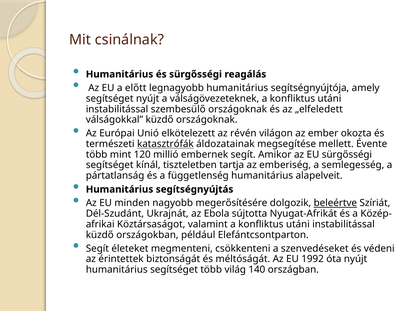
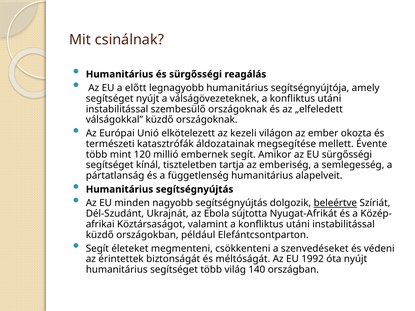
révén: révén -> kezeli (243, 133)
katasztrófák underline: present -> none (165, 144)
nagyobb megerősítésére: megerősítésére -> segítségnyújtás (231, 203)
